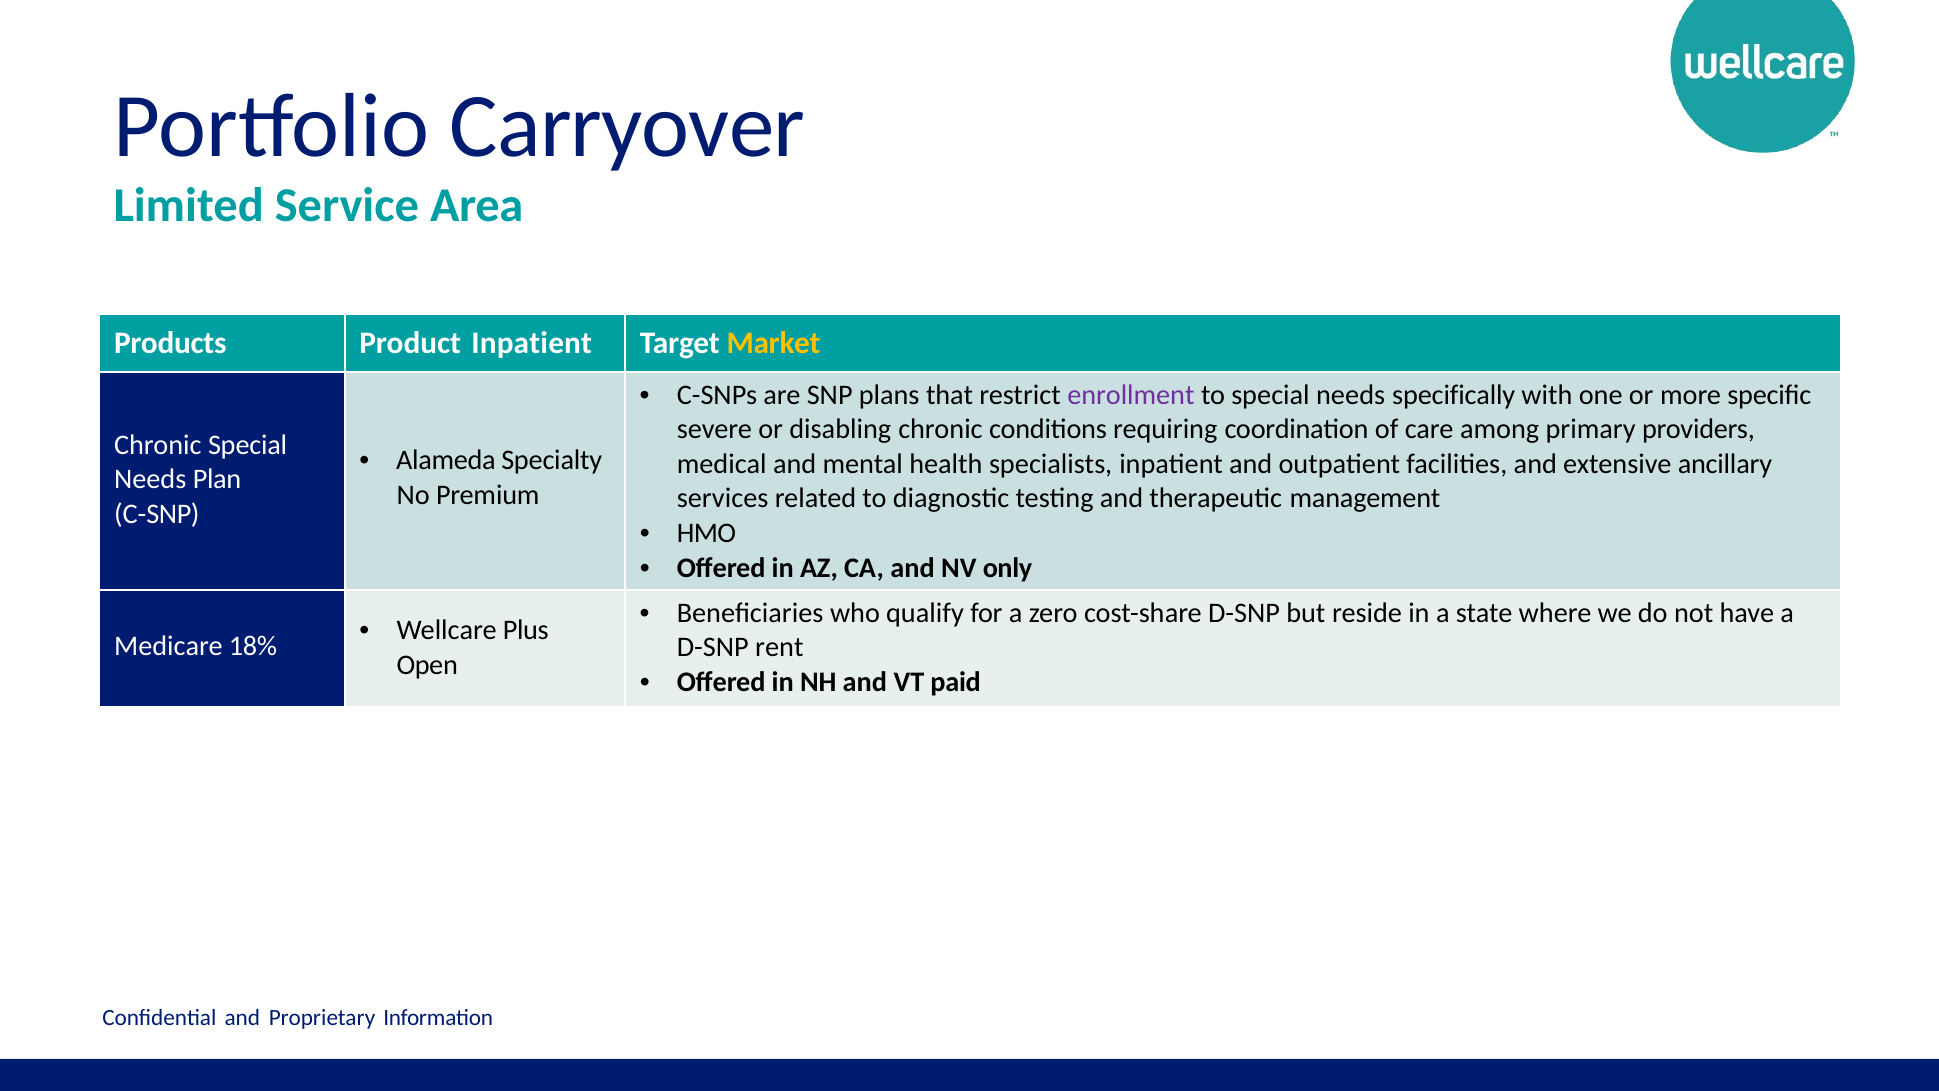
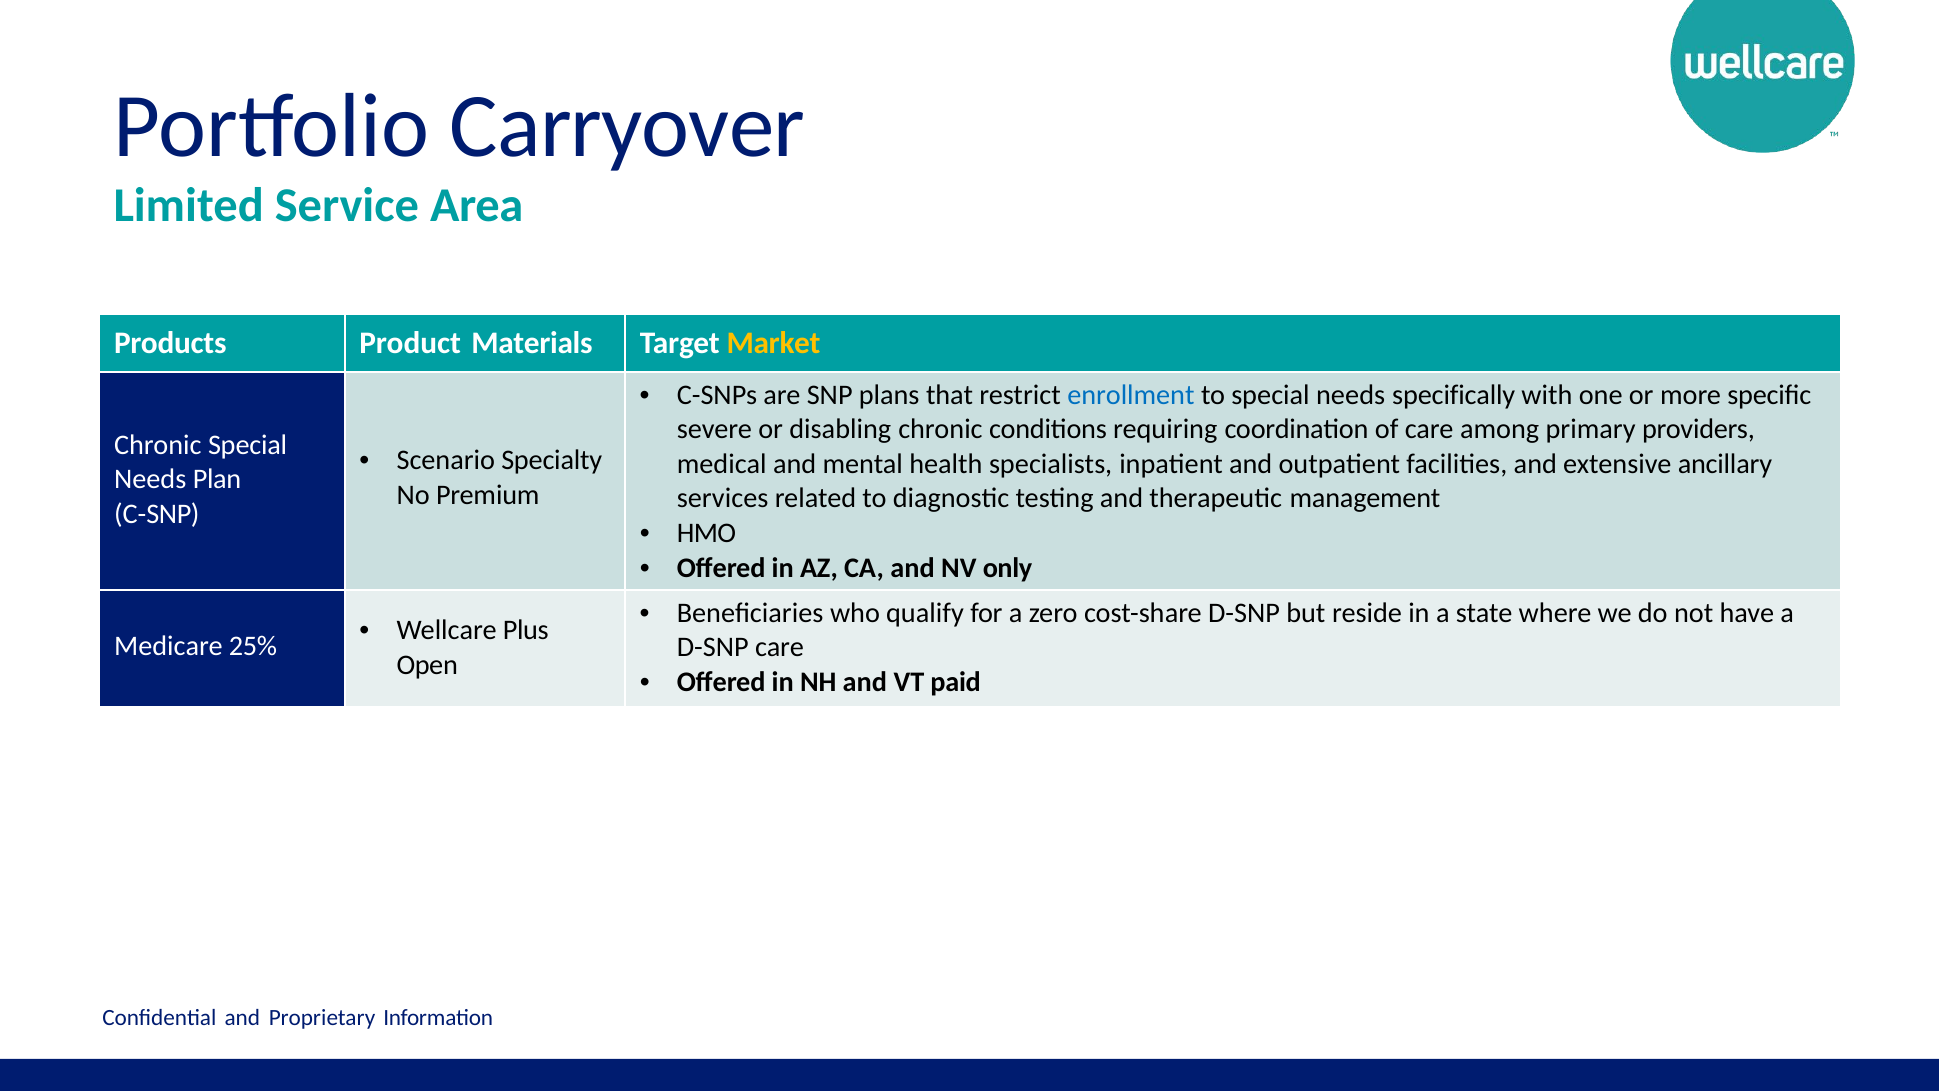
Product Inpatient: Inpatient -> Materials (532, 343)
enrollment colour: purple -> blue (1131, 395)
Alameda: Alameda -> Scenario (446, 460)
18%: 18% -> 25% (253, 646)
D-SNP rent: rent -> care (780, 647)
